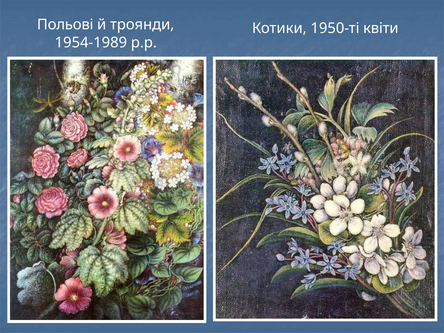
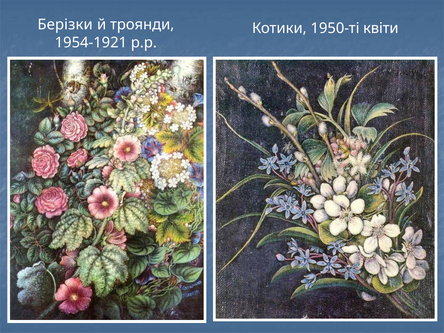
Польові: Польові -> Берізки (65, 25)
1954-1989: 1954-1989 -> 1954-1921 (91, 42)
